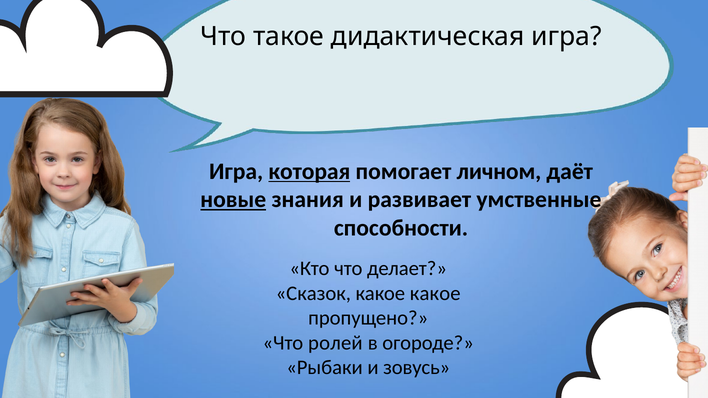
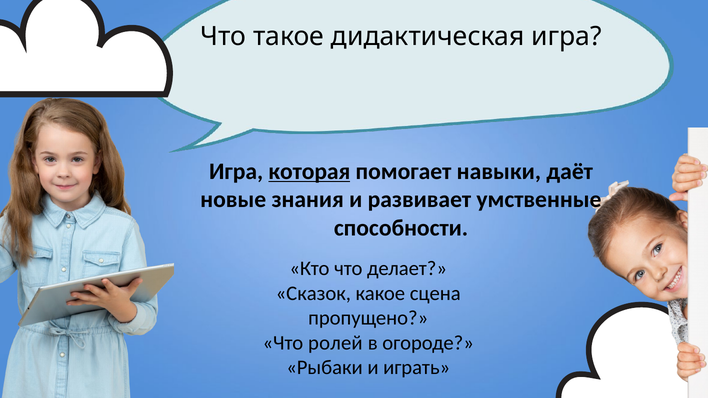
личном: личном -> навыки (499, 171)
новые underline: present -> none (233, 200)
какое какое: какое -> сцена (435, 293)
зовусь: зовусь -> играть (417, 368)
